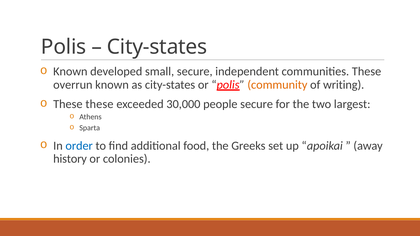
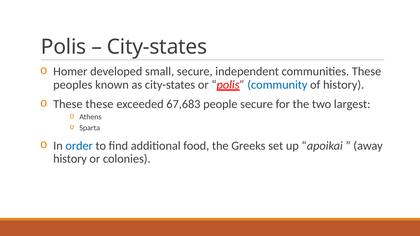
Known: Known -> Homer (70, 72)
overrun: overrun -> peoples (73, 85)
community colour: orange -> blue (277, 85)
of writing: writing -> history (344, 85)
30,000: 30,000 -> 67,683 (183, 104)
